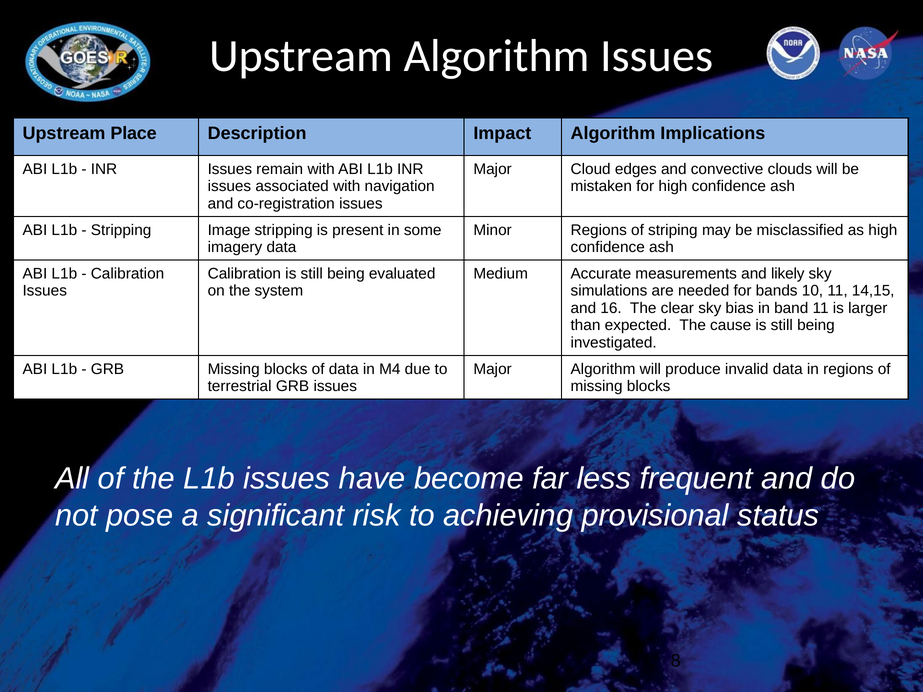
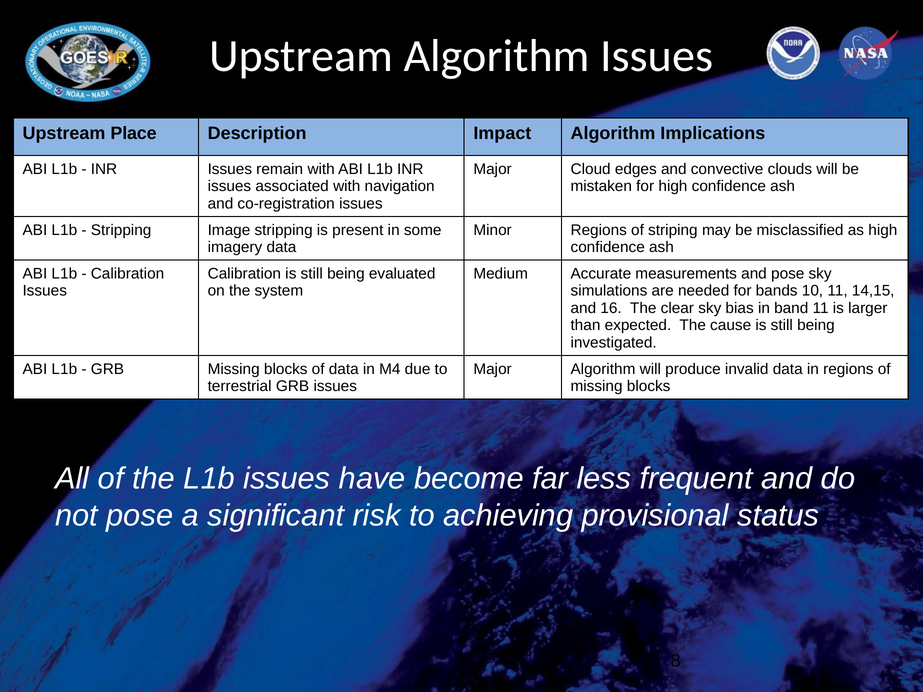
and likely: likely -> pose (788, 274)
